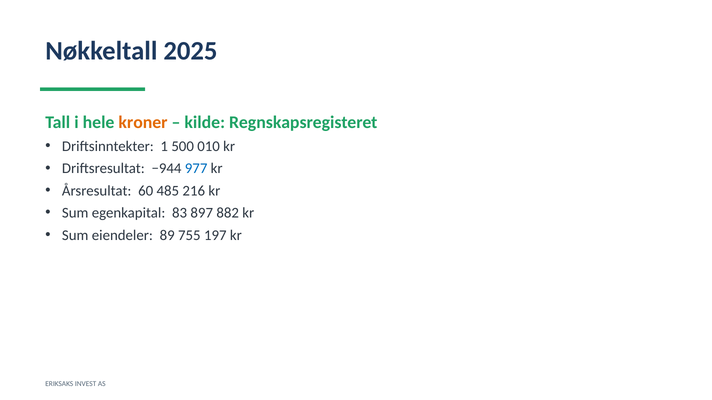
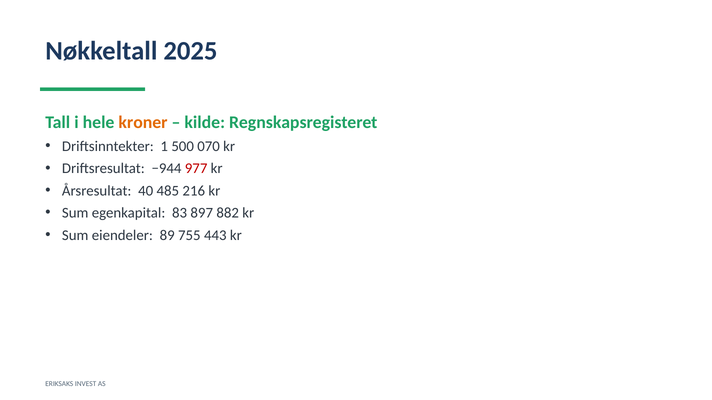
010: 010 -> 070 (209, 146)
977 colour: blue -> red (196, 169)
60: 60 -> 40 (146, 191)
197: 197 -> 443 (215, 235)
